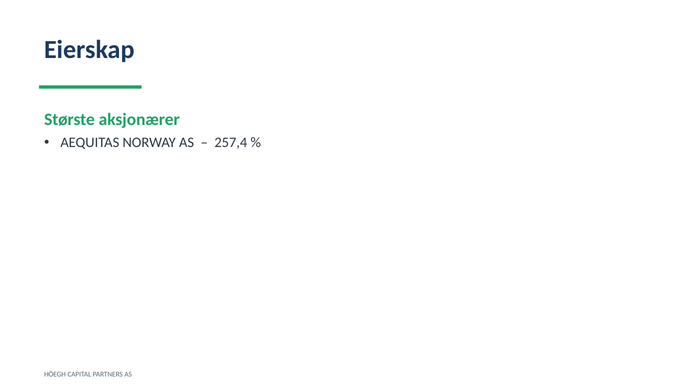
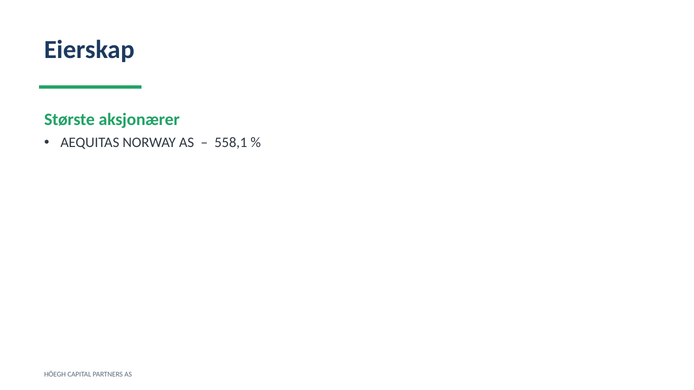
257,4: 257,4 -> 558,1 (231, 143)
